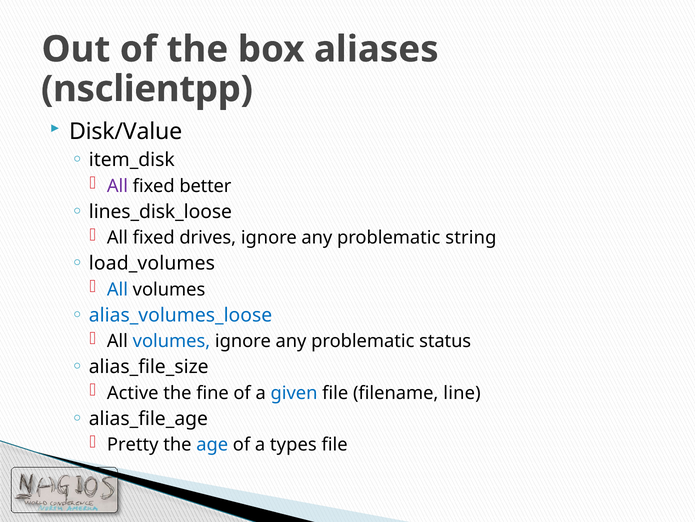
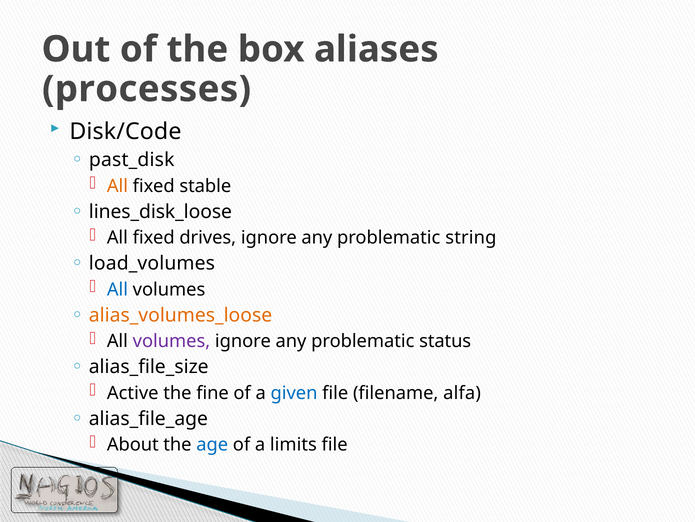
nsclientpp: nsclientpp -> processes (147, 89)
Disk/Value: Disk/Value -> Disk/Code (125, 132)
item_disk: item_disk -> past_disk (132, 160)
All colour: purple -> orange (117, 186)
better: better -> stable (205, 186)
alias_volumes_loose colour: blue -> orange (181, 315)
volumes colour: blue -> purple (171, 341)
line: line -> alfa (462, 392)
Pretty: Pretty -> About (133, 444)
types: types -> limits (293, 444)
